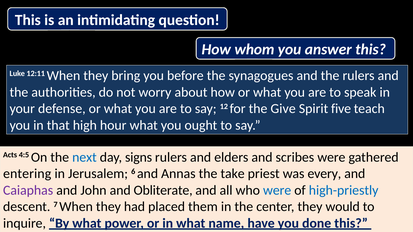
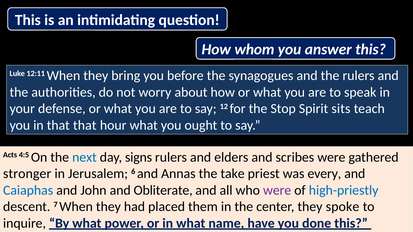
Give: Give -> Stop (283, 109)
five: five -> sits (341, 109)
that high: high -> that (85, 125)
entering: entering -> stronger (27, 174)
Caiaphas colour: purple -> blue (28, 190)
were colour: blue -> purple (277, 190)
would: would -> spoke (343, 207)
